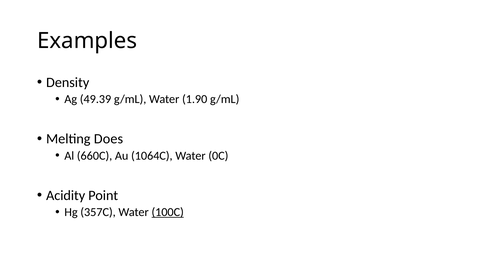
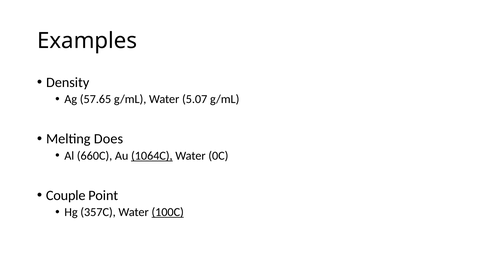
49.39: 49.39 -> 57.65 (96, 99)
1.90: 1.90 -> 5.07 (195, 99)
1064C underline: none -> present (152, 155)
Acidity: Acidity -> Couple (66, 195)
